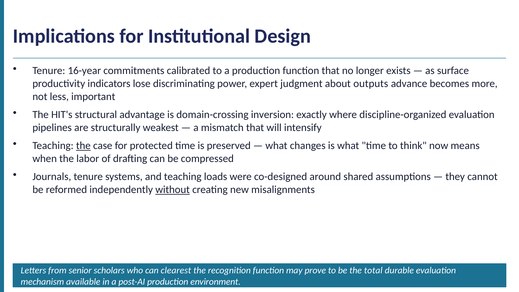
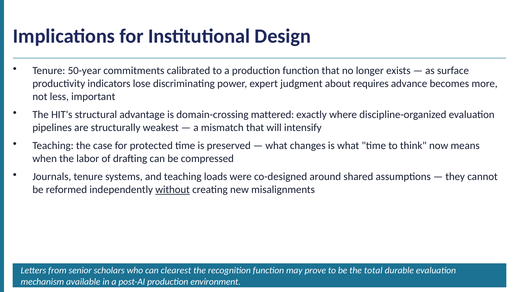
16-year: 16-year -> 50-year (84, 71)
outputs: outputs -> requires (371, 84)
inversion: inversion -> mattered (272, 115)
the underline: present -> none (83, 146)
